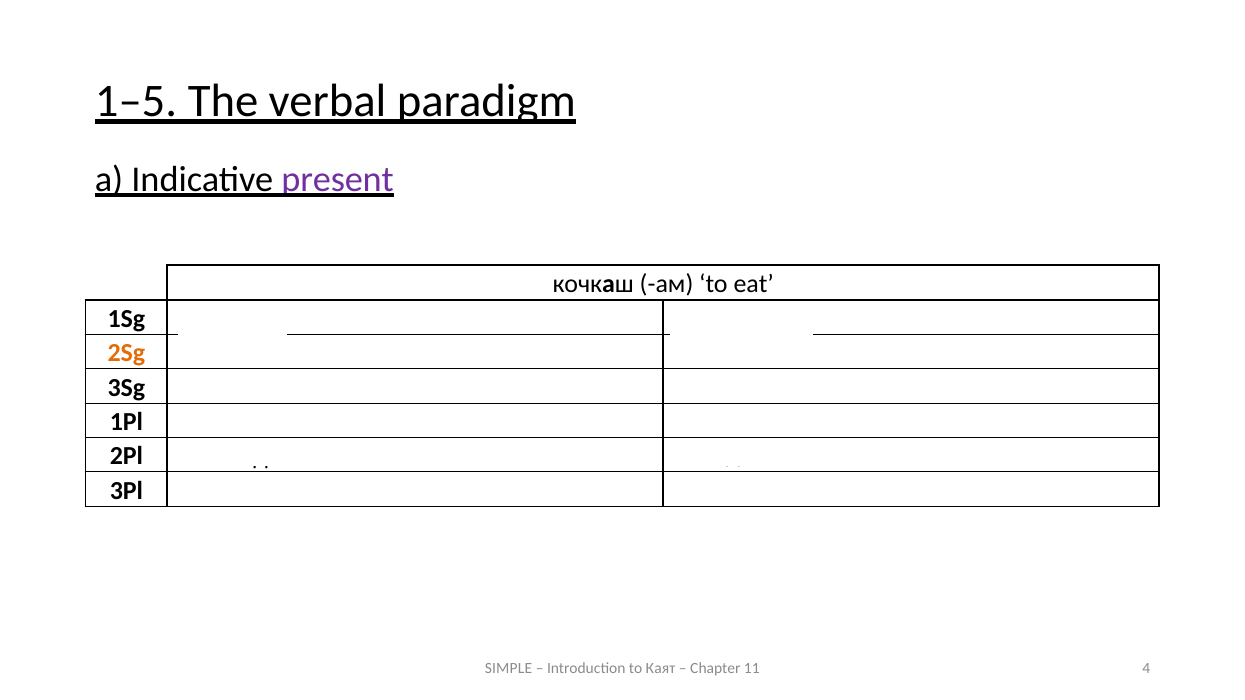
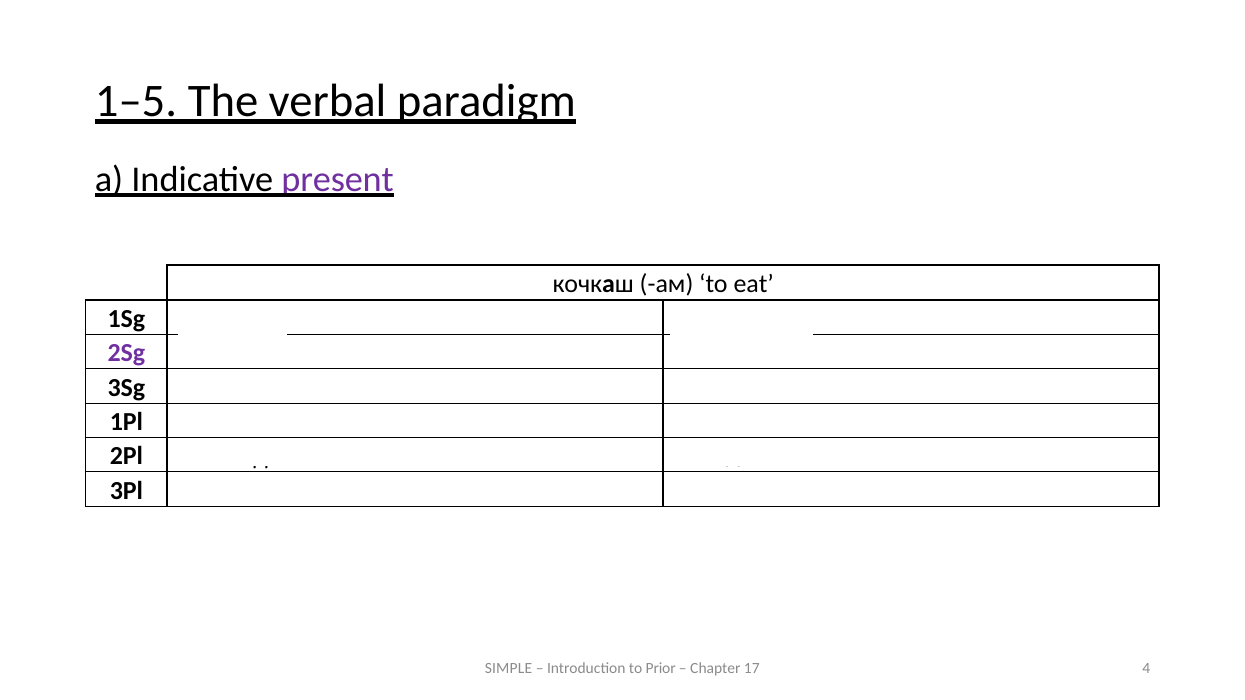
2Sg colour: orange -> purple (126, 353)
Каят: Каят -> Prior (661, 669)
11: 11 -> 17 (752, 669)
